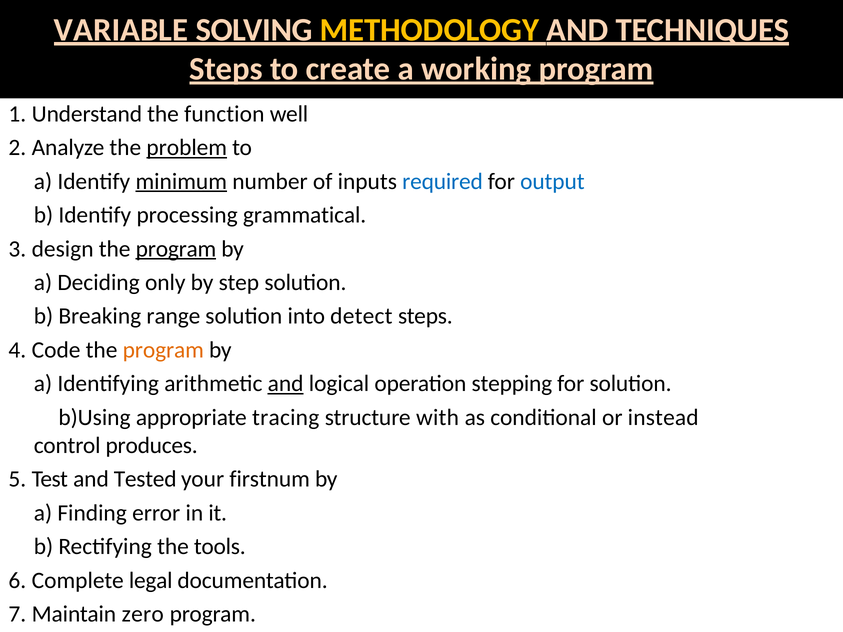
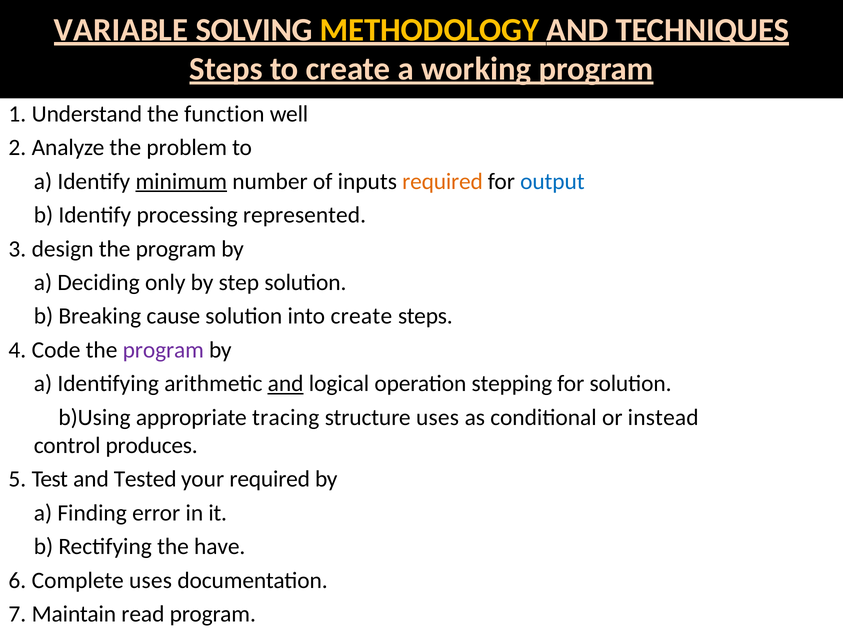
problem underline: present -> none (187, 148)
required colour: blue -> orange (443, 181)
grammatical: grammatical -> represented (304, 215)
program underline: present -> none (176, 249)
range: range -> cause (173, 316)
into detect: detect -> create (361, 316)
program colour: orange -> purple (163, 350)
structure with: with -> uses (438, 417)
your firstnum: firstnum -> required (270, 479)
tools: tools -> have (220, 547)
legal: legal -> uses (151, 581)
zero: zero -> read (143, 614)
